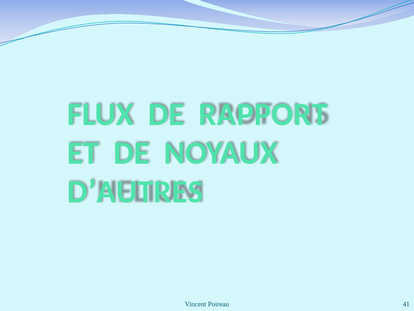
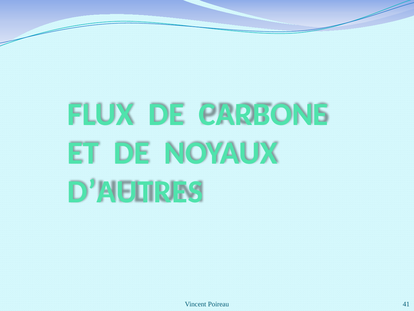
RAPPORT: RAPPORT -> CARBONE (263, 114)
